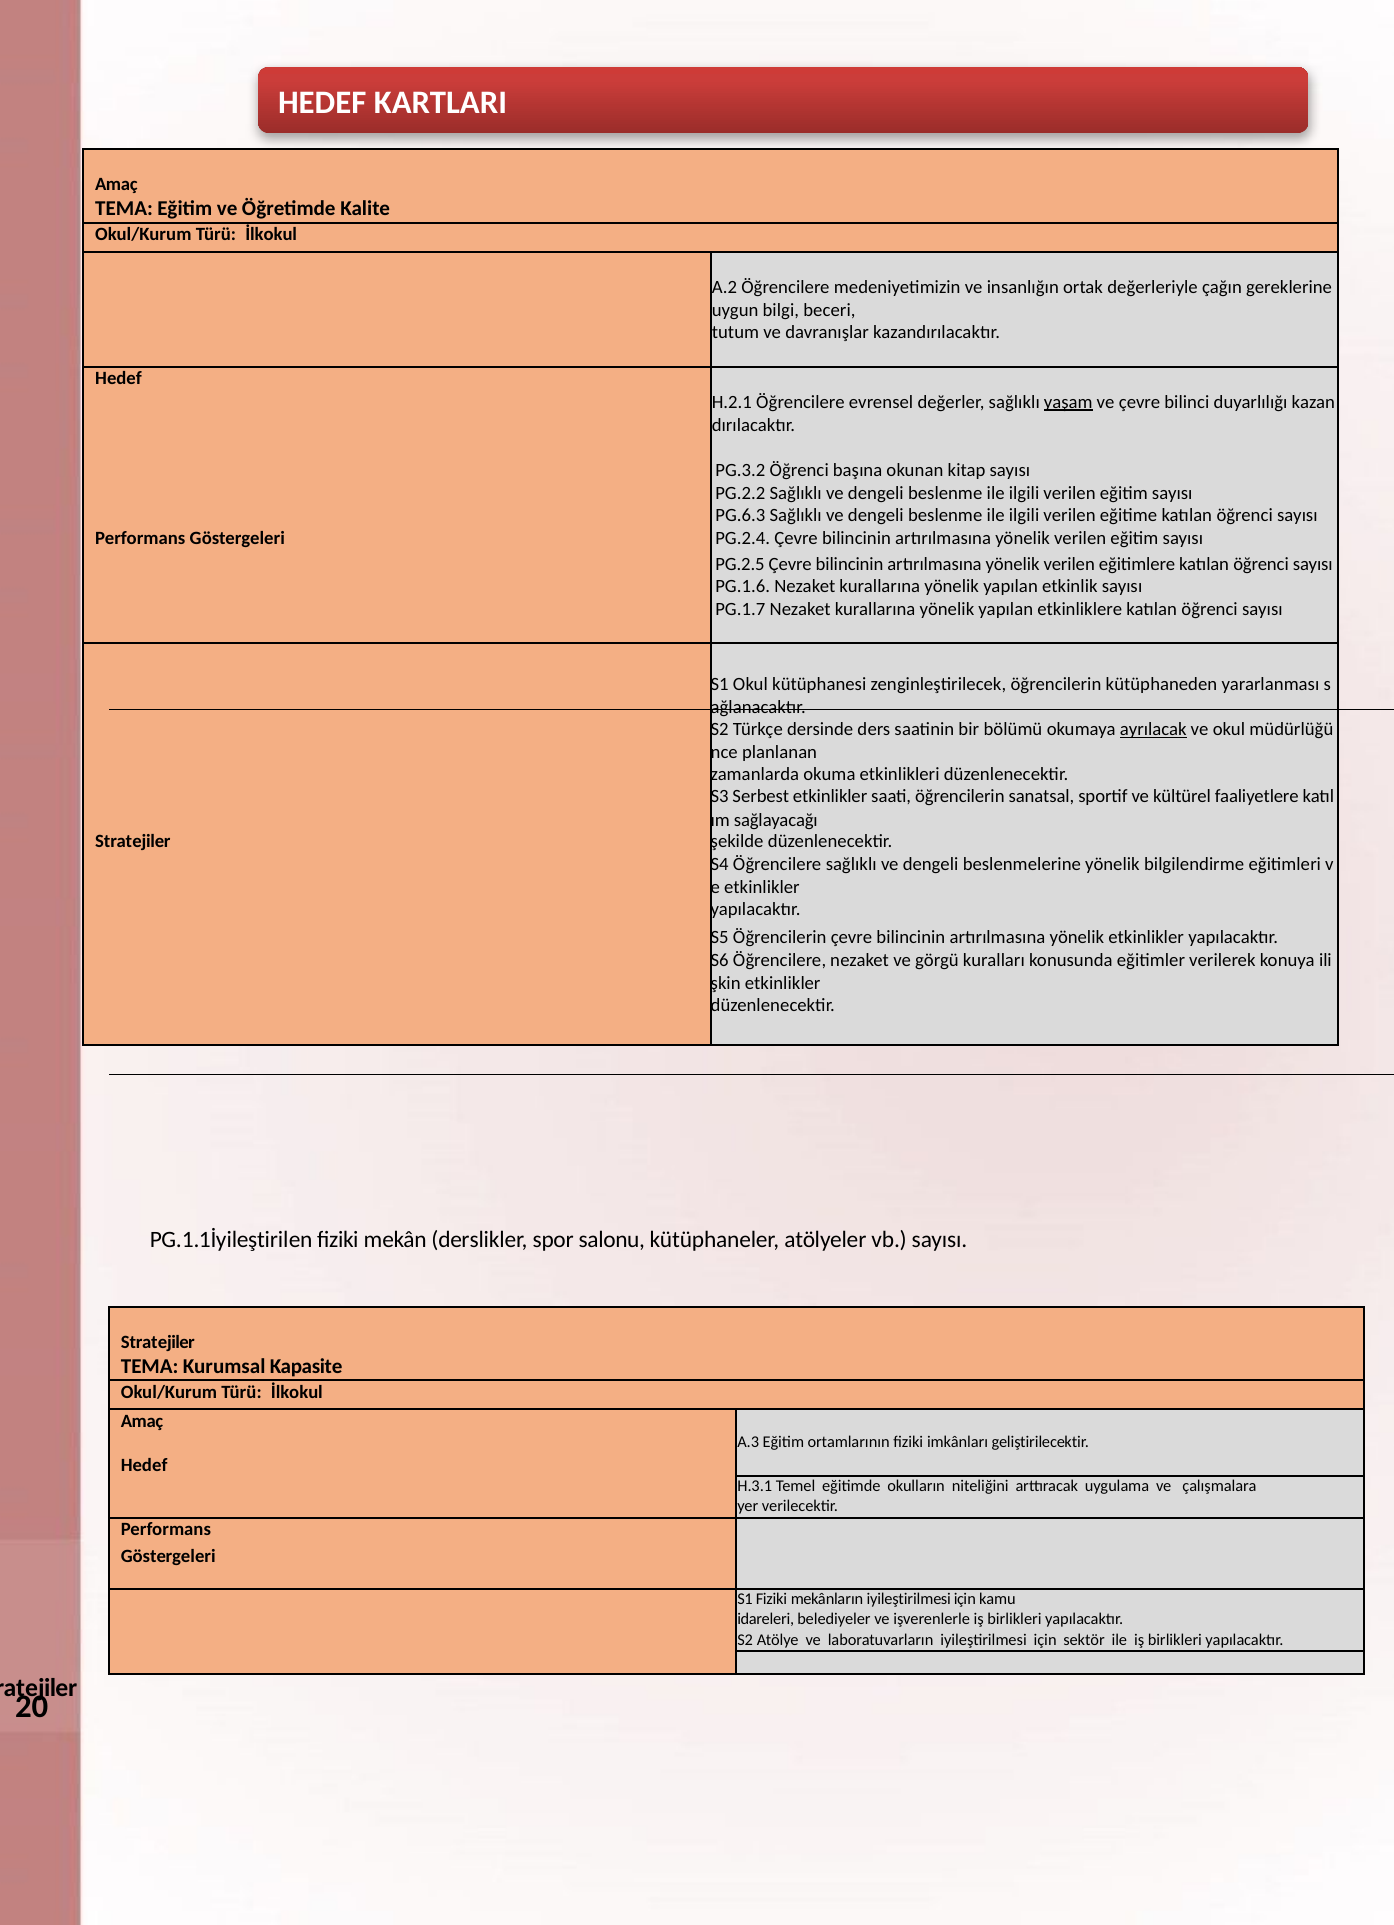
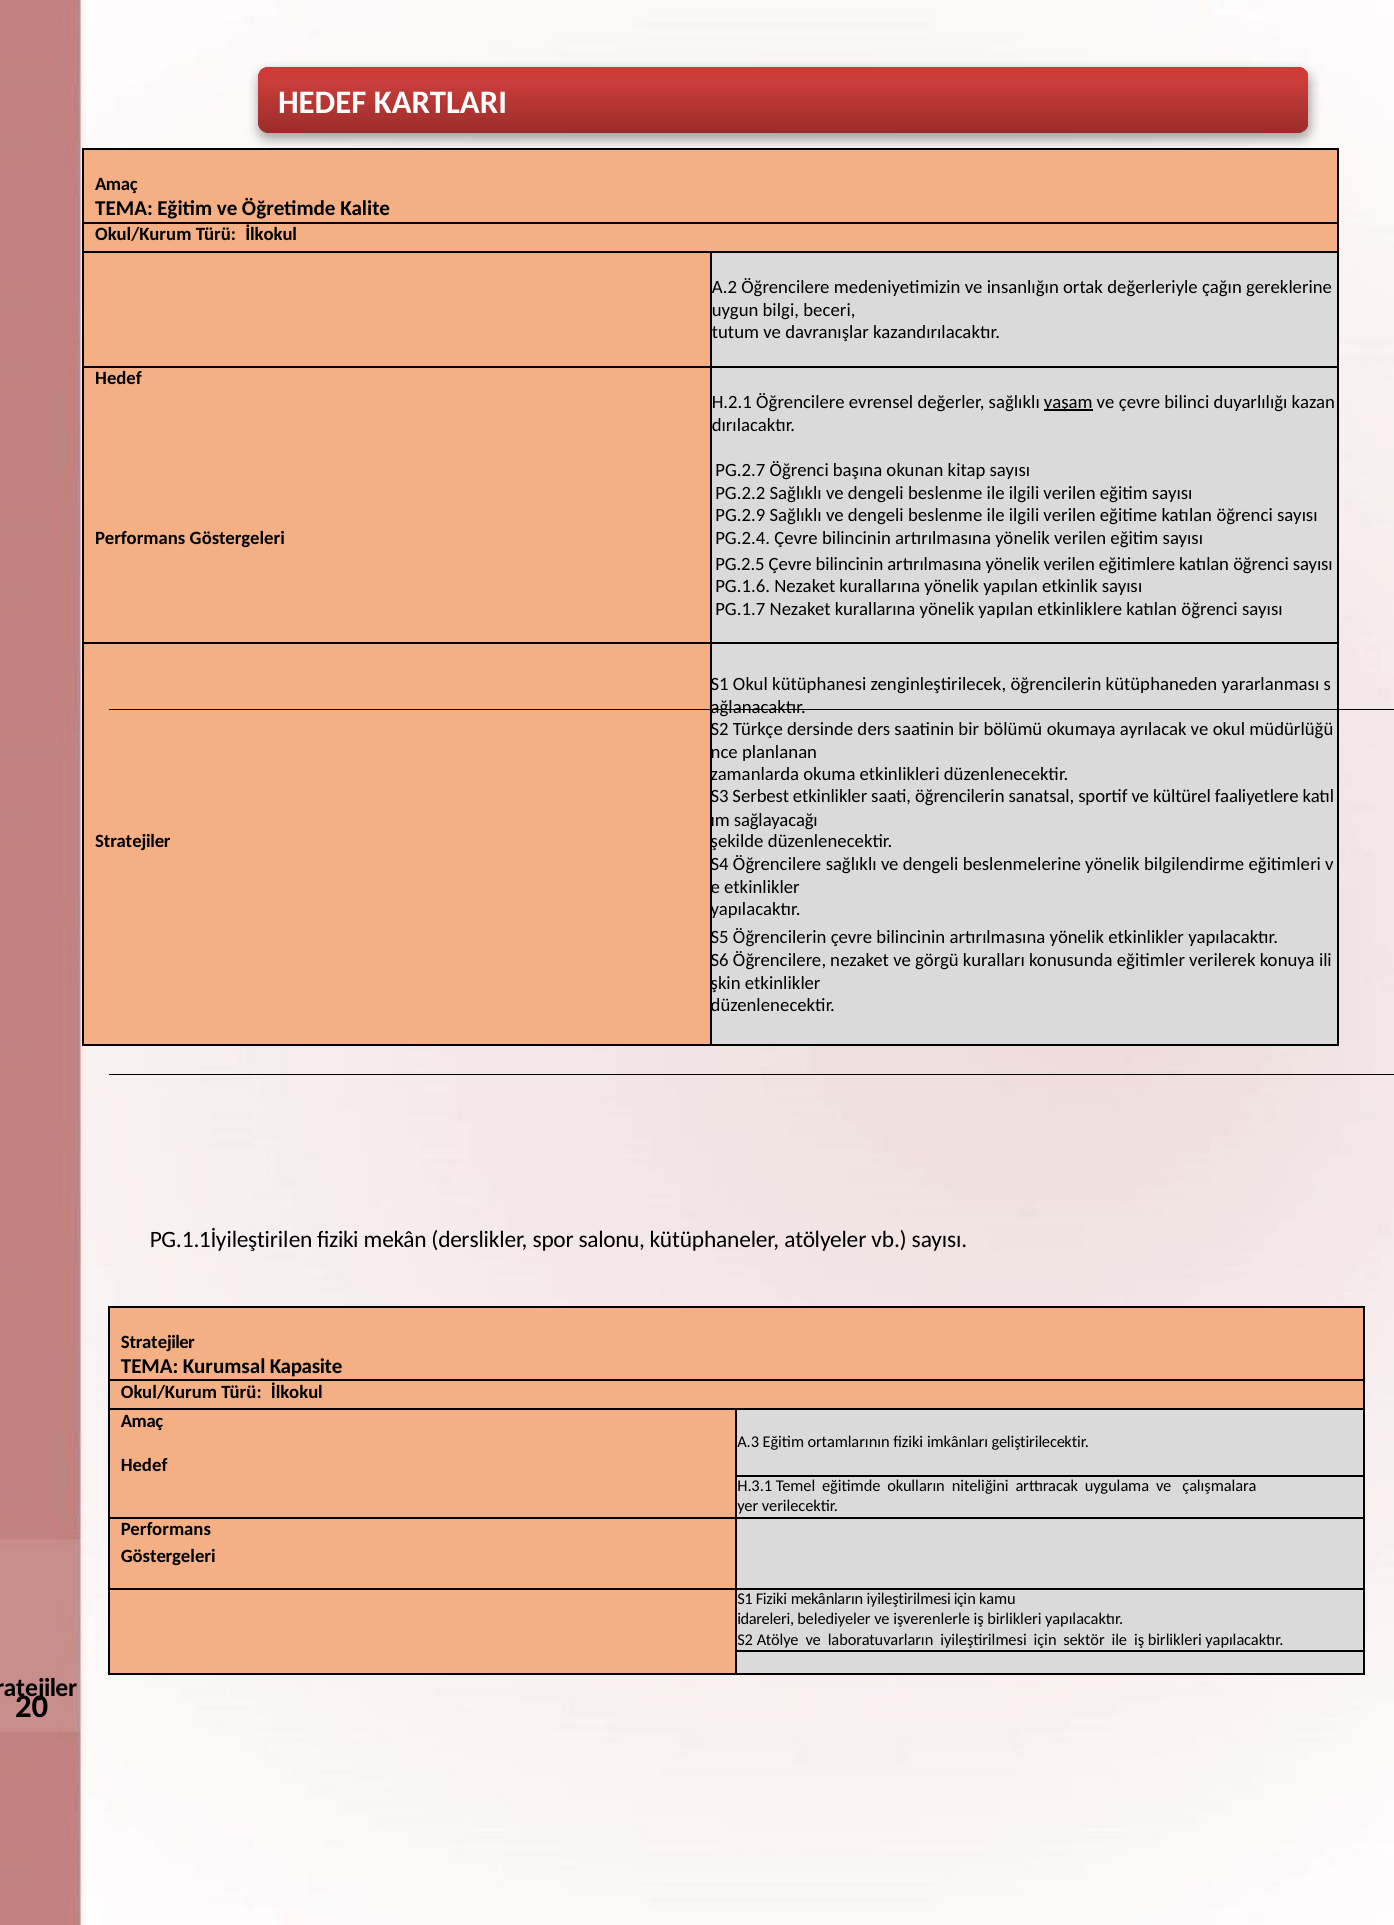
PG.3.2: PG.3.2 -> PG.2.7 (740, 470)
PG.6.3: PG.6.3 -> PG.2.9 (740, 515)
ayrılacak underline: present -> none (1153, 729)
